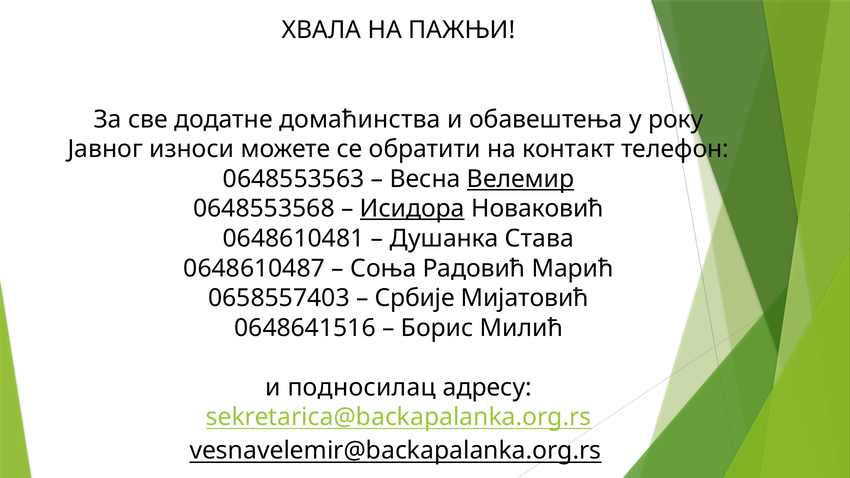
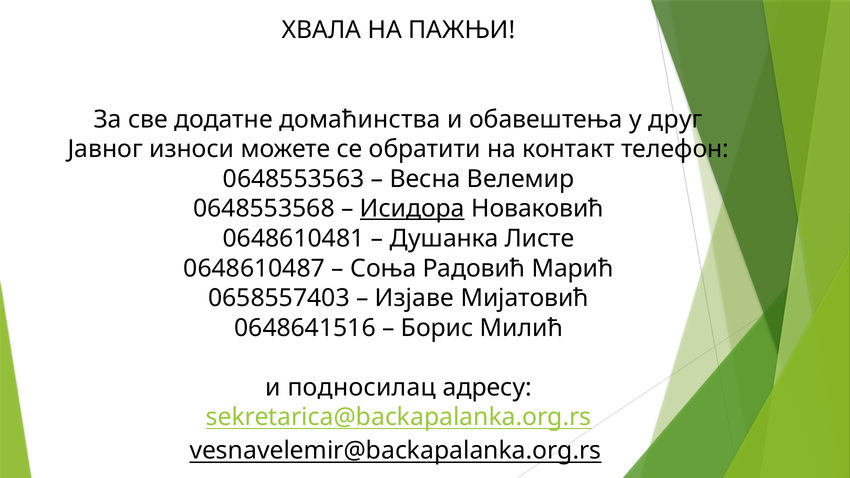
року: року -> друг (676, 120)
Велемир underline: present -> none (521, 179)
Става: Става -> Листе (540, 239)
Србије: Србије -> Изјаве (415, 298)
